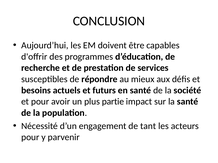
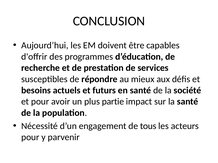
tant: tant -> tous (148, 126)
